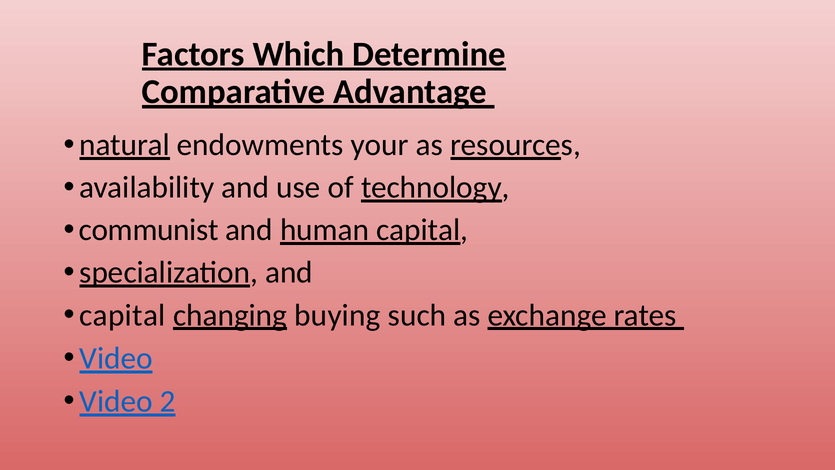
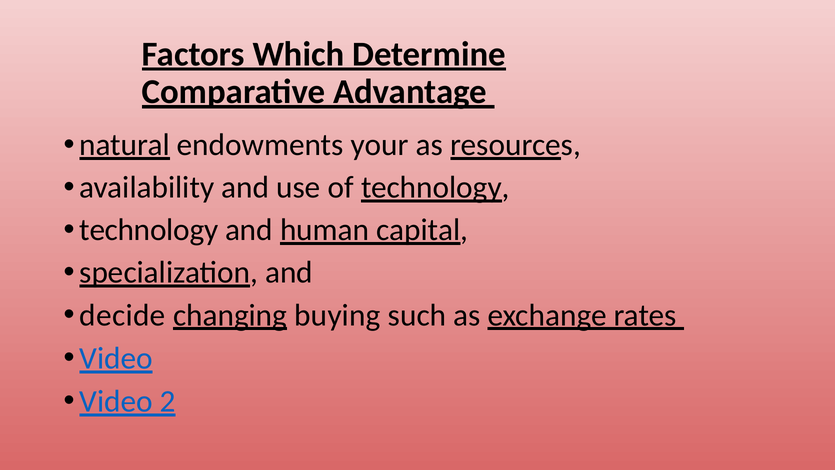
communist: communist -> technology (149, 230)
capital: capital -> decide (122, 315)
